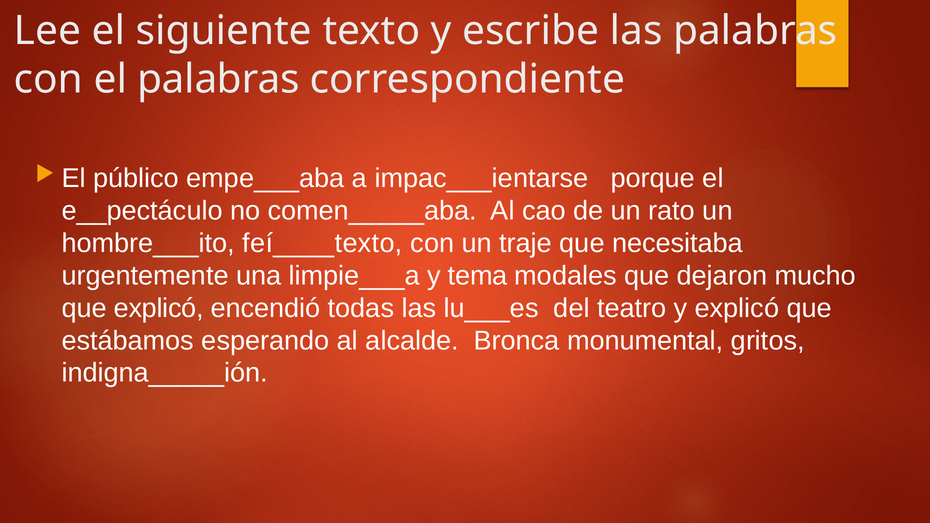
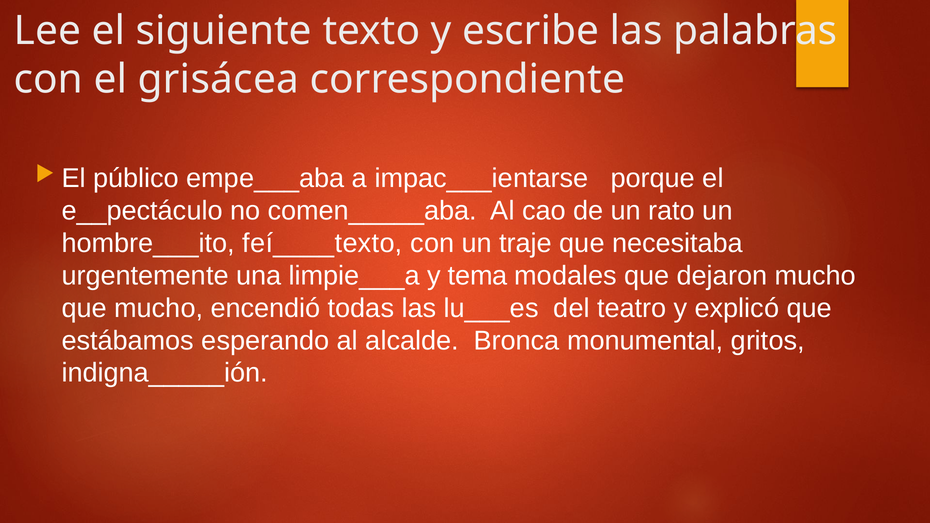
el palabras: palabras -> grisácea (218, 80)
que explicó: explicó -> mucho (159, 308)
